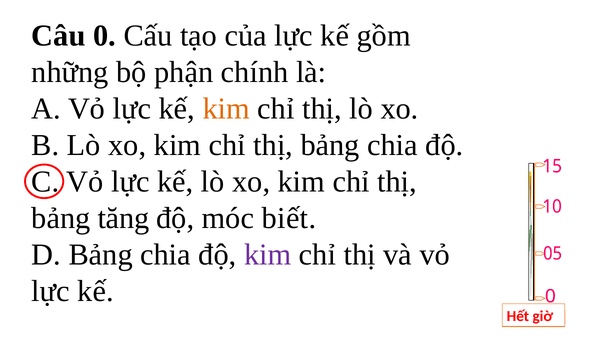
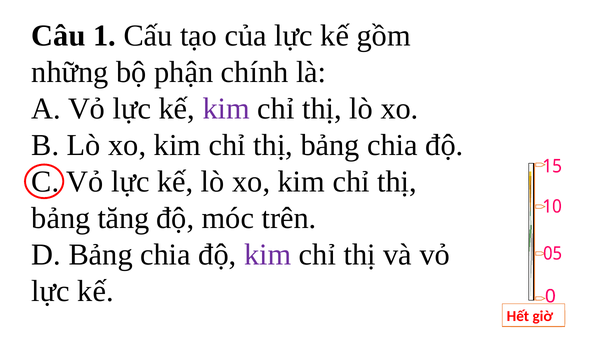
0: 0 -> 1 (104, 36)
kim colour: orange -> purple (226, 109)
biết: biết -> trên (289, 218)
